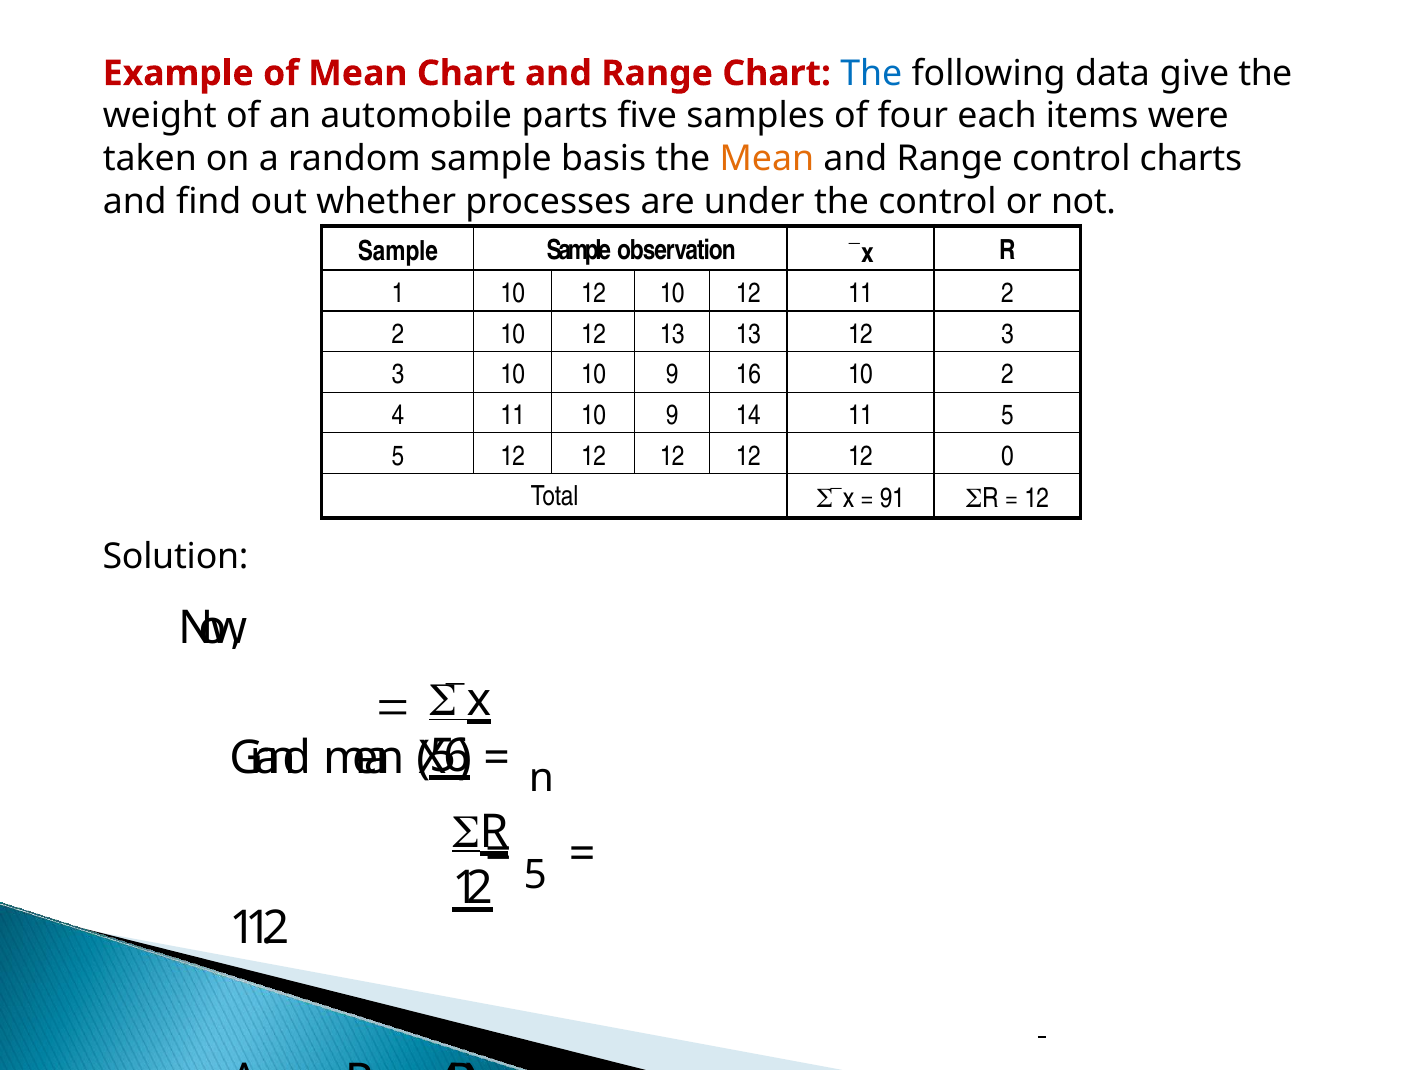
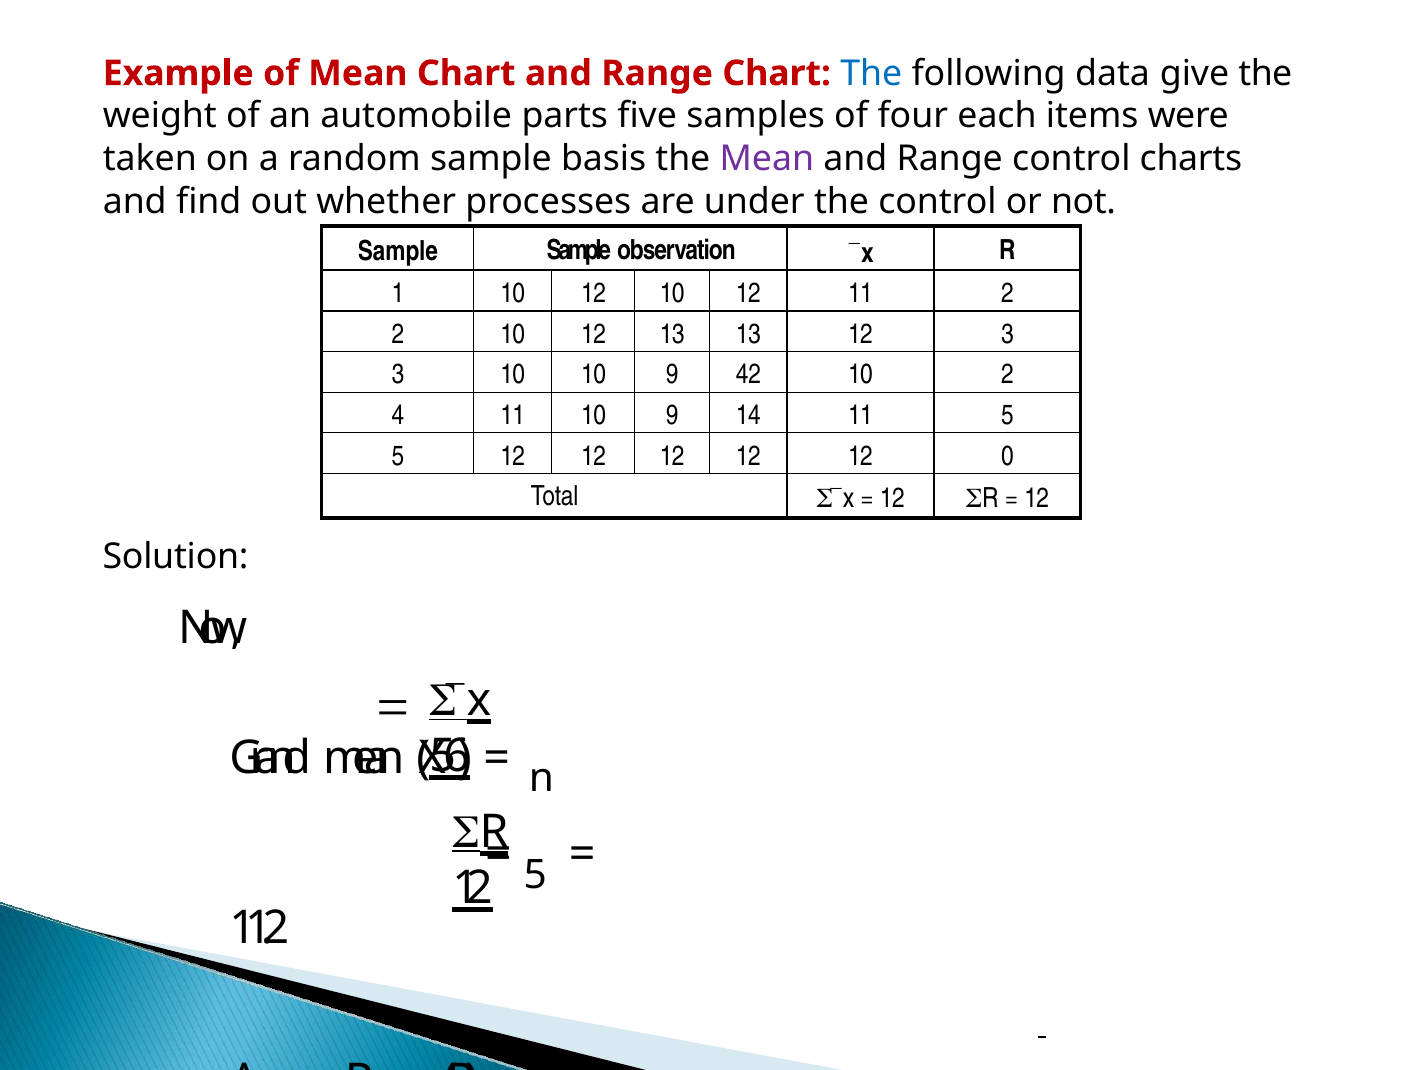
Mean colour: orange -> purple (767, 159)
16: 16 -> 42 (748, 374)
91: 91 -> 12 (892, 499)
